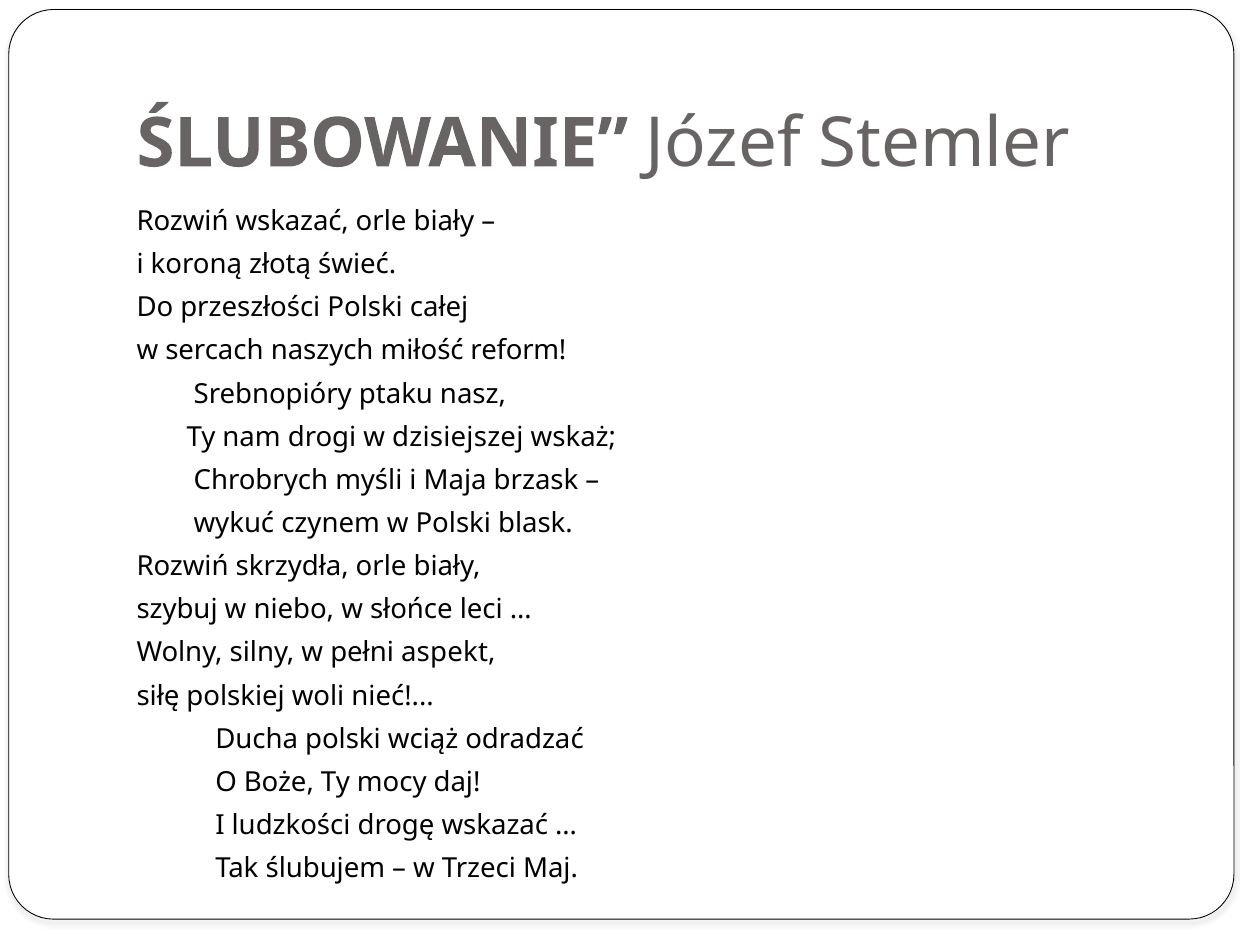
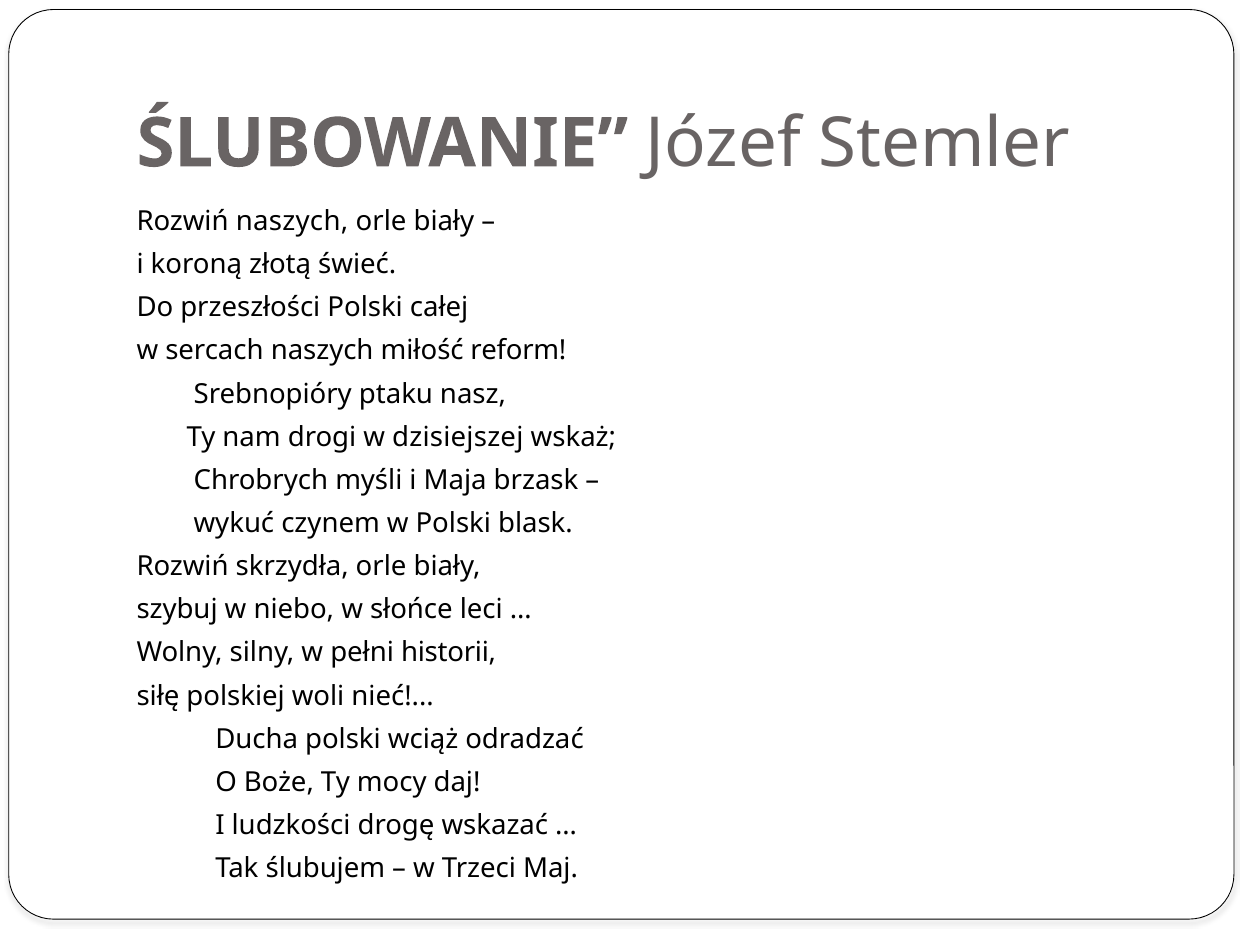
Rozwiń wskazać: wskazać -> naszych (292, 221)
aspekt: aspekt -> historii (449, 653)
